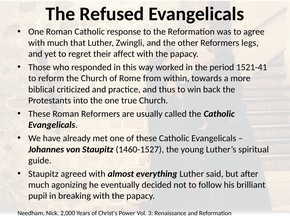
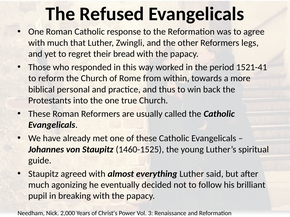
affect: affect -> bread (124, 54)
criticized: criticized -> personal (73, 90)
1460-1527: 1460-1527 -> 1460-1525 (140, 150)
